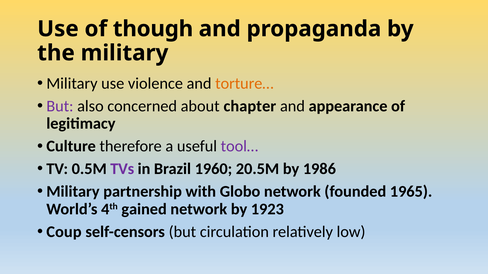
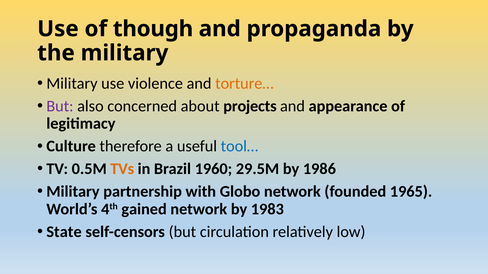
chapter: chapter -> projects (250, 106)
tool… colour: purple -> blue (239, 147)
TVs colour: purple -> orange (122, 169)
20.5M: 20.5M -> 29.5M (258, 169)
1923: 1923 -> 1983 (267, 209)
Coup: Coup -> State (64, 232)
